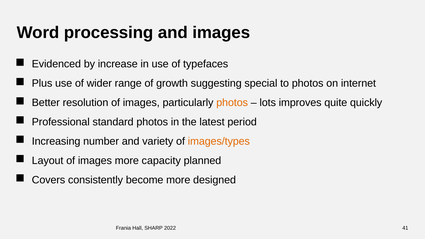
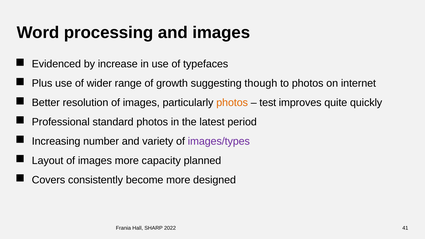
special: special -> though (261, 83)
lots: lots -> test (268, 103)
images/types colour: orange -> purple (219, 141)
